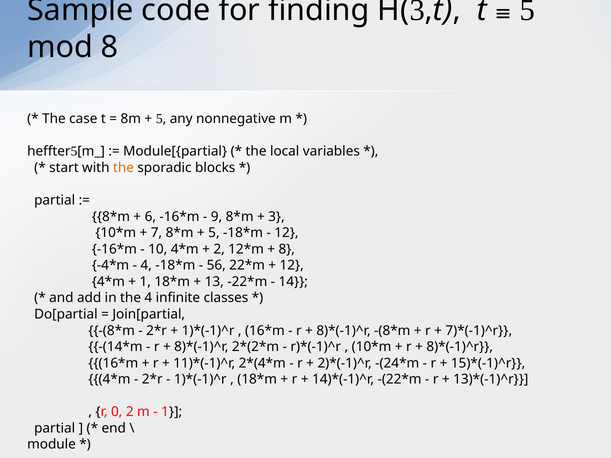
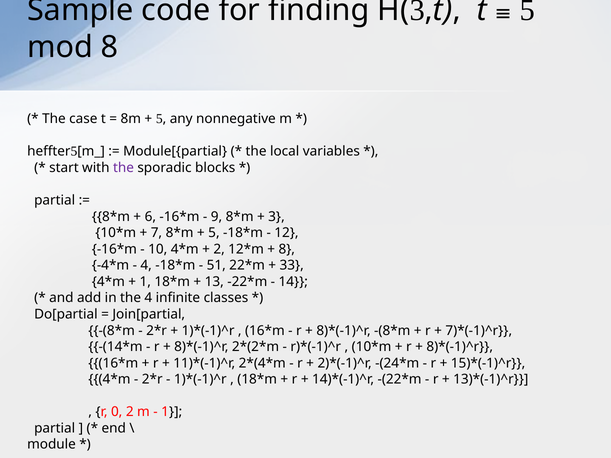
the colour: orange -> purple (123, 168)
56: 56 -> 51 (216, 266)
12: 12 -> 33 (292, 266)
